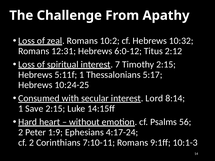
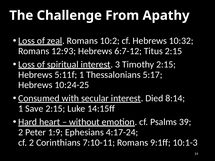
12:31: 12:31 -> 12:93 (64, 51)
6:0-12: 6:0-12 -> 6:7-12 (128, 51)
Titus 2:12: 2:12 -> 2:15 (174, 51)
7: 7 -> 3 (118, 64)
Lord: Lord -> Died (154, 98)
56: 56 -> 39 (185, 122)
